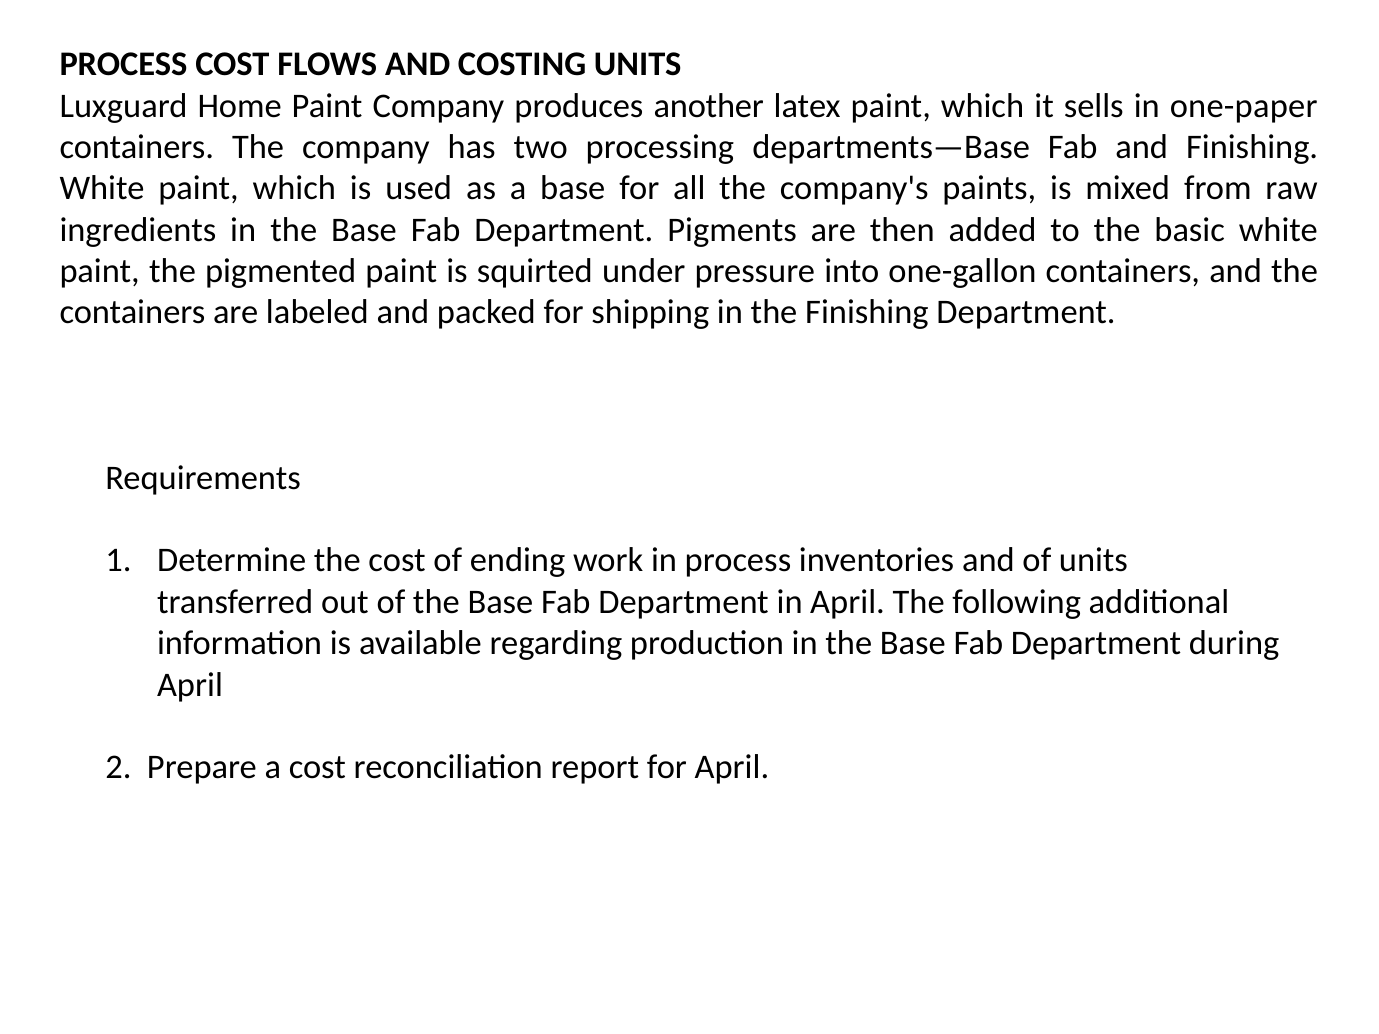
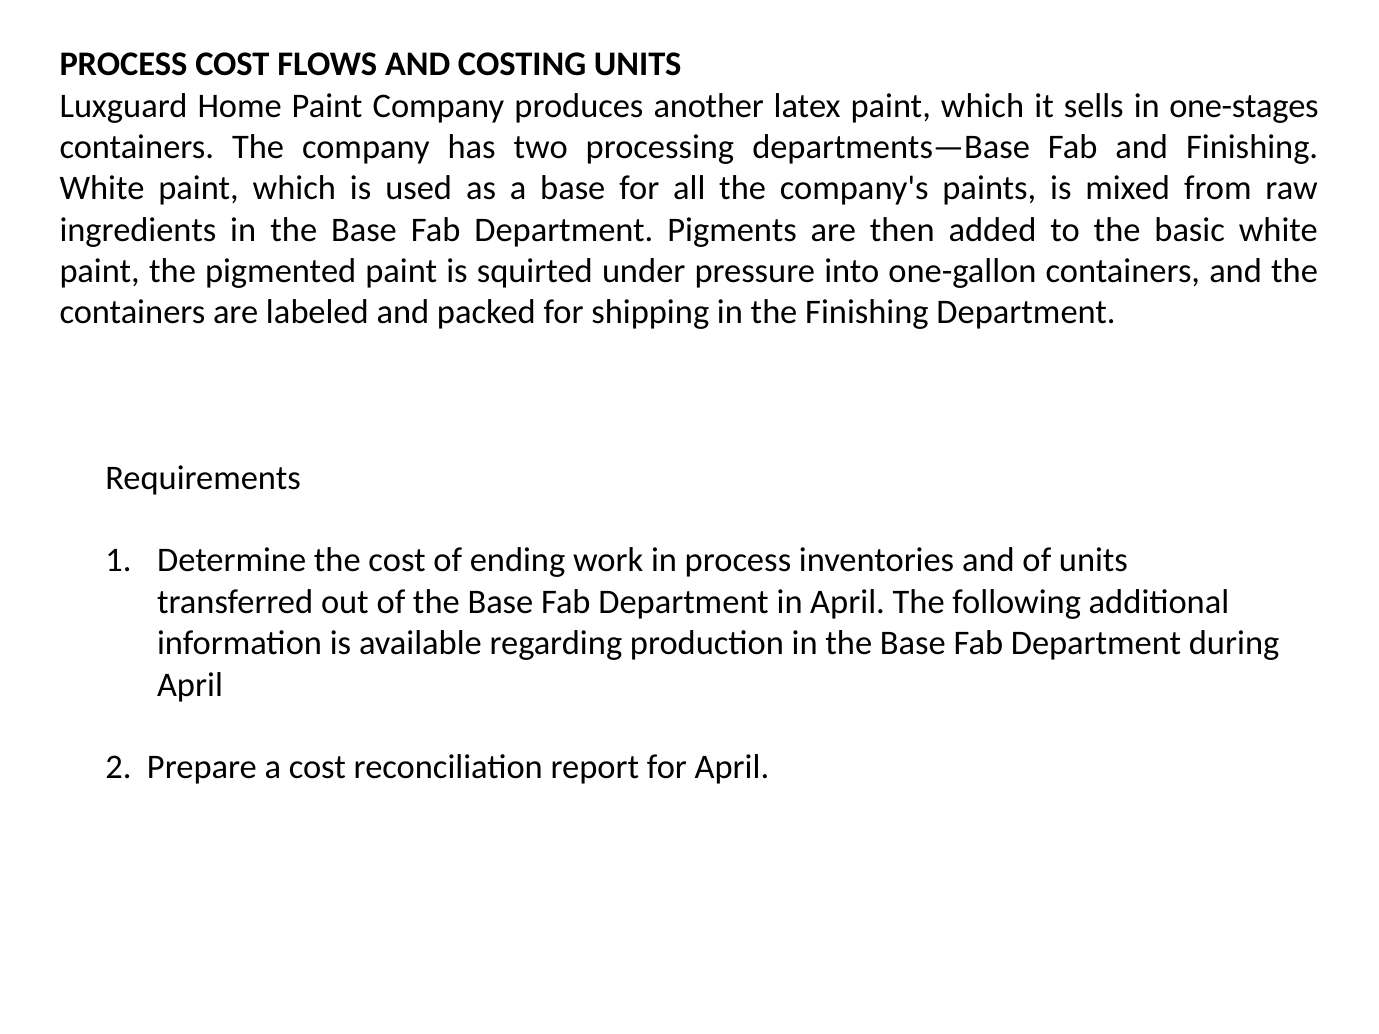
one-paper: one-paper -> one-stages (1244, 106)
